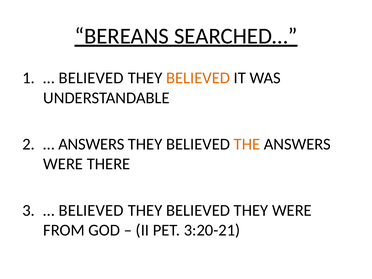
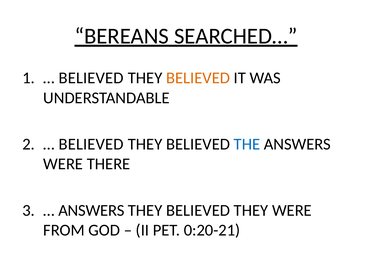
ANSWERS: ANSWERS -> BELIEVED (91, 144)
THE colour: orange -> blue (247, 144)
BELIEVED: BELIEVED -> ANSWERS (91, 210)
3:20-21: 3:20-21 -> 0:20-21 (212, 230)
